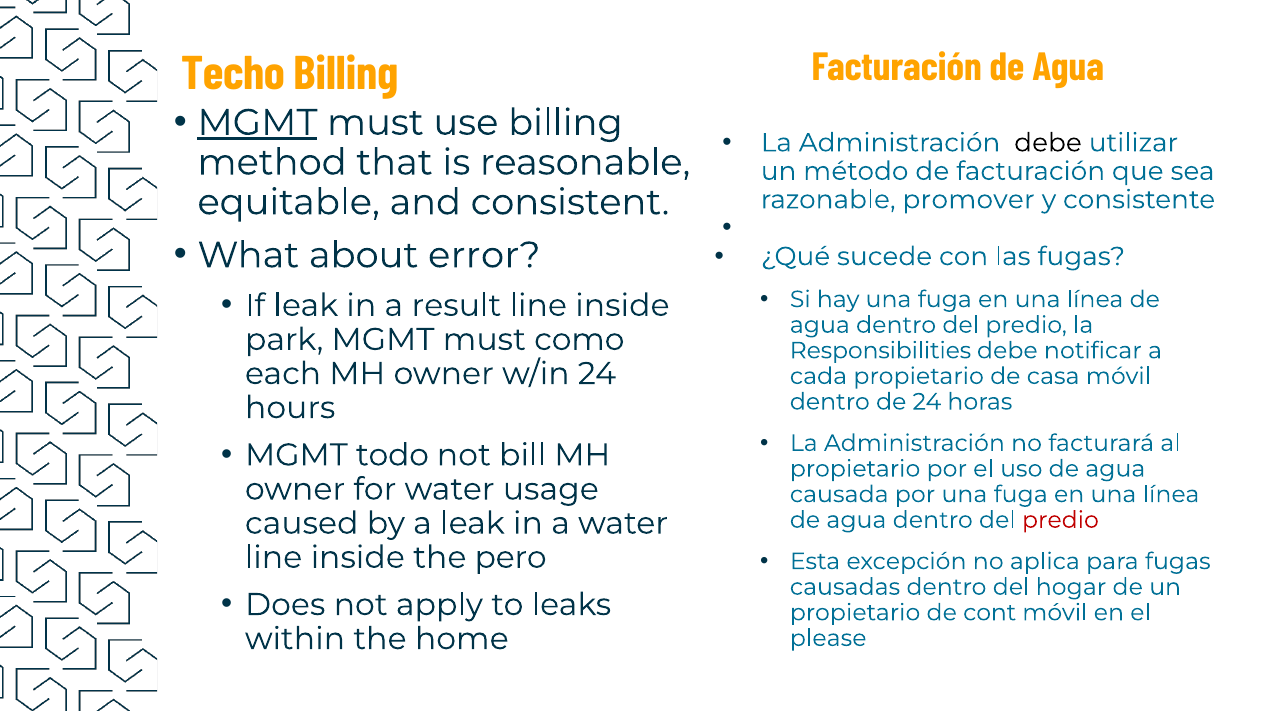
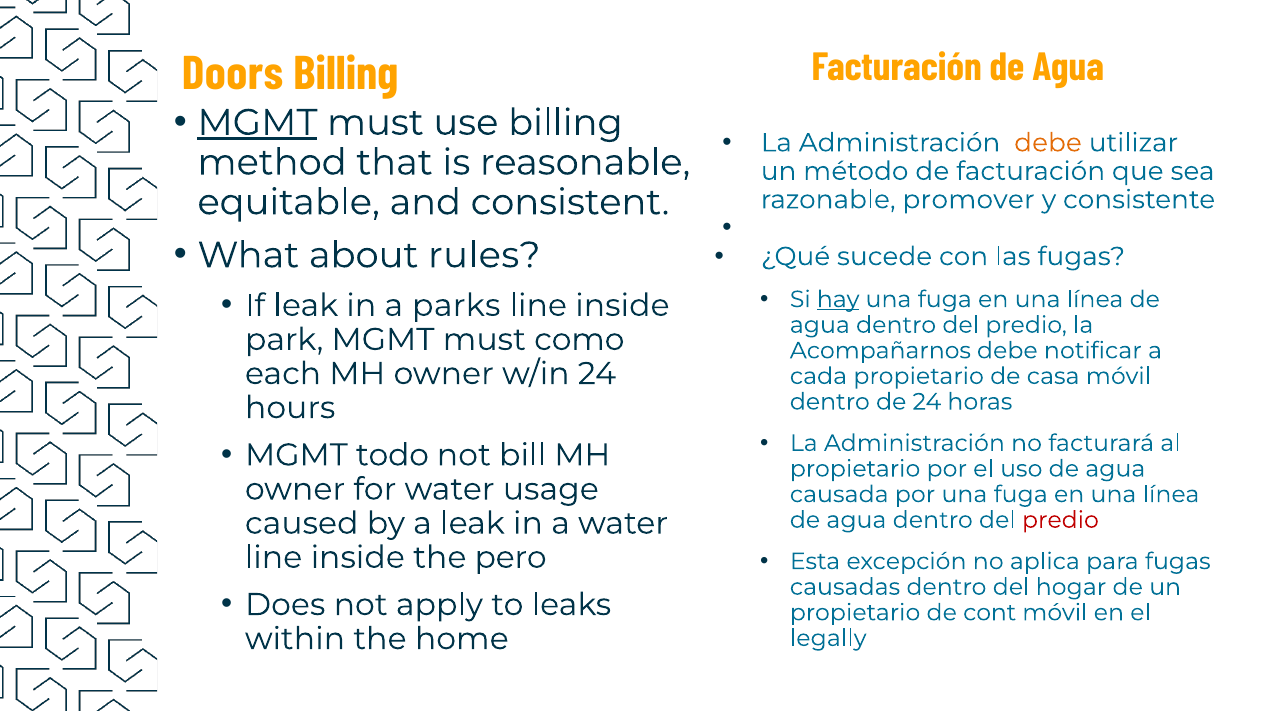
Techo: Techo -> Doors (233, 74)
debe colour: black -> orange (1048, 143)
error: error -> rules (484, 255)
hay underline: none -> present (838, 300)
result: result -> parks (456, 306)
Responsibilities: Responsibilities -> Acompañarnos (880, 351)
please: please -> legally (828, 639)
